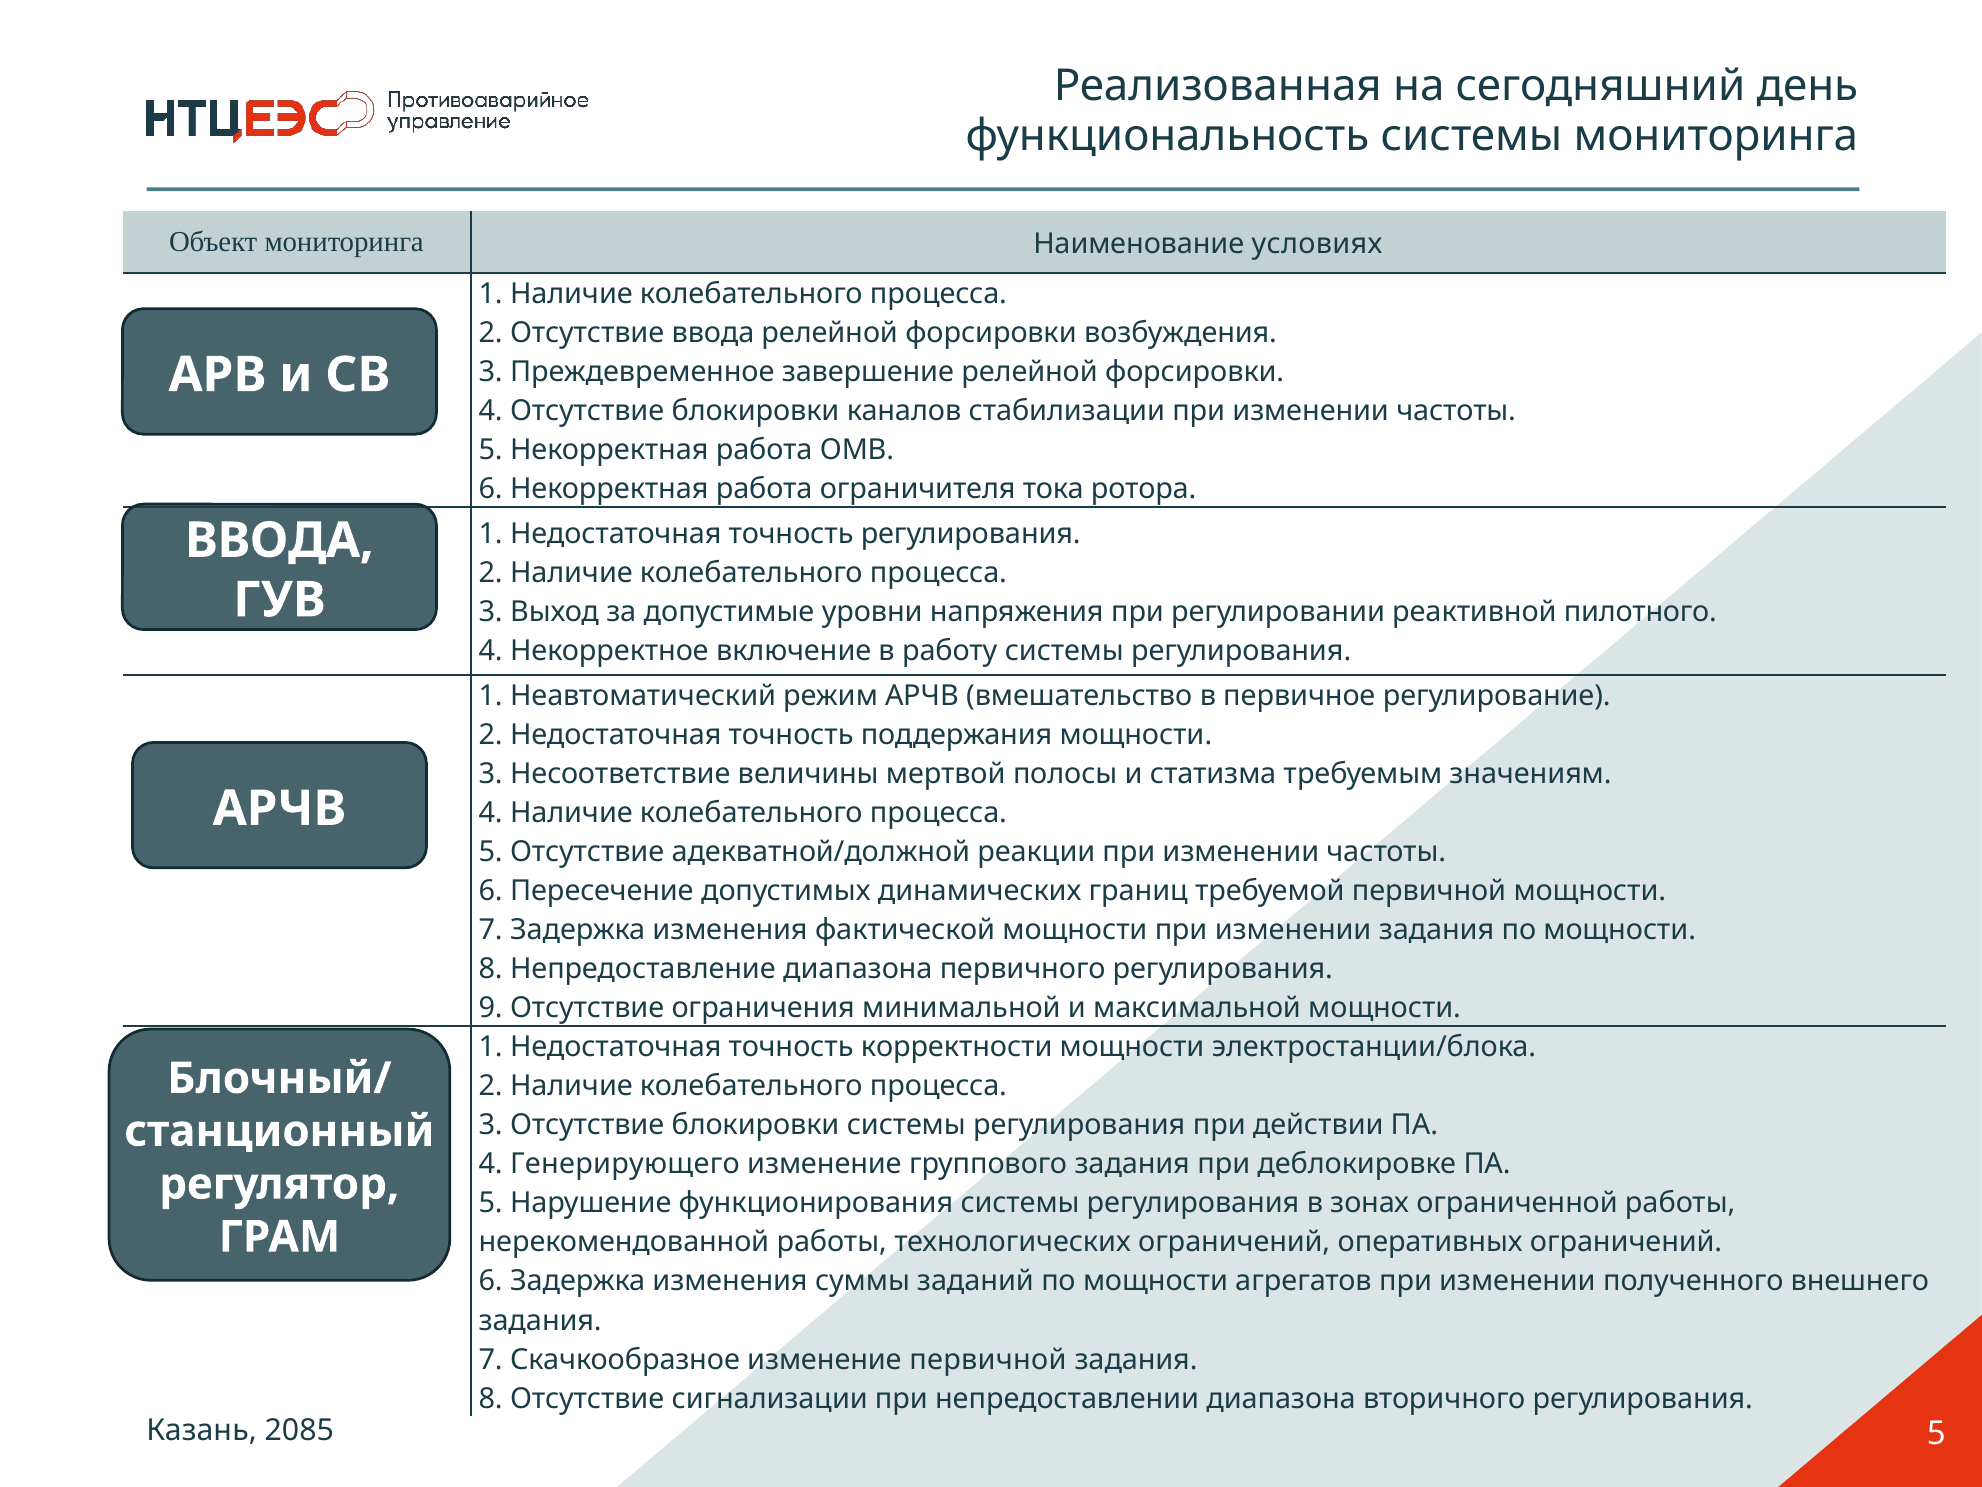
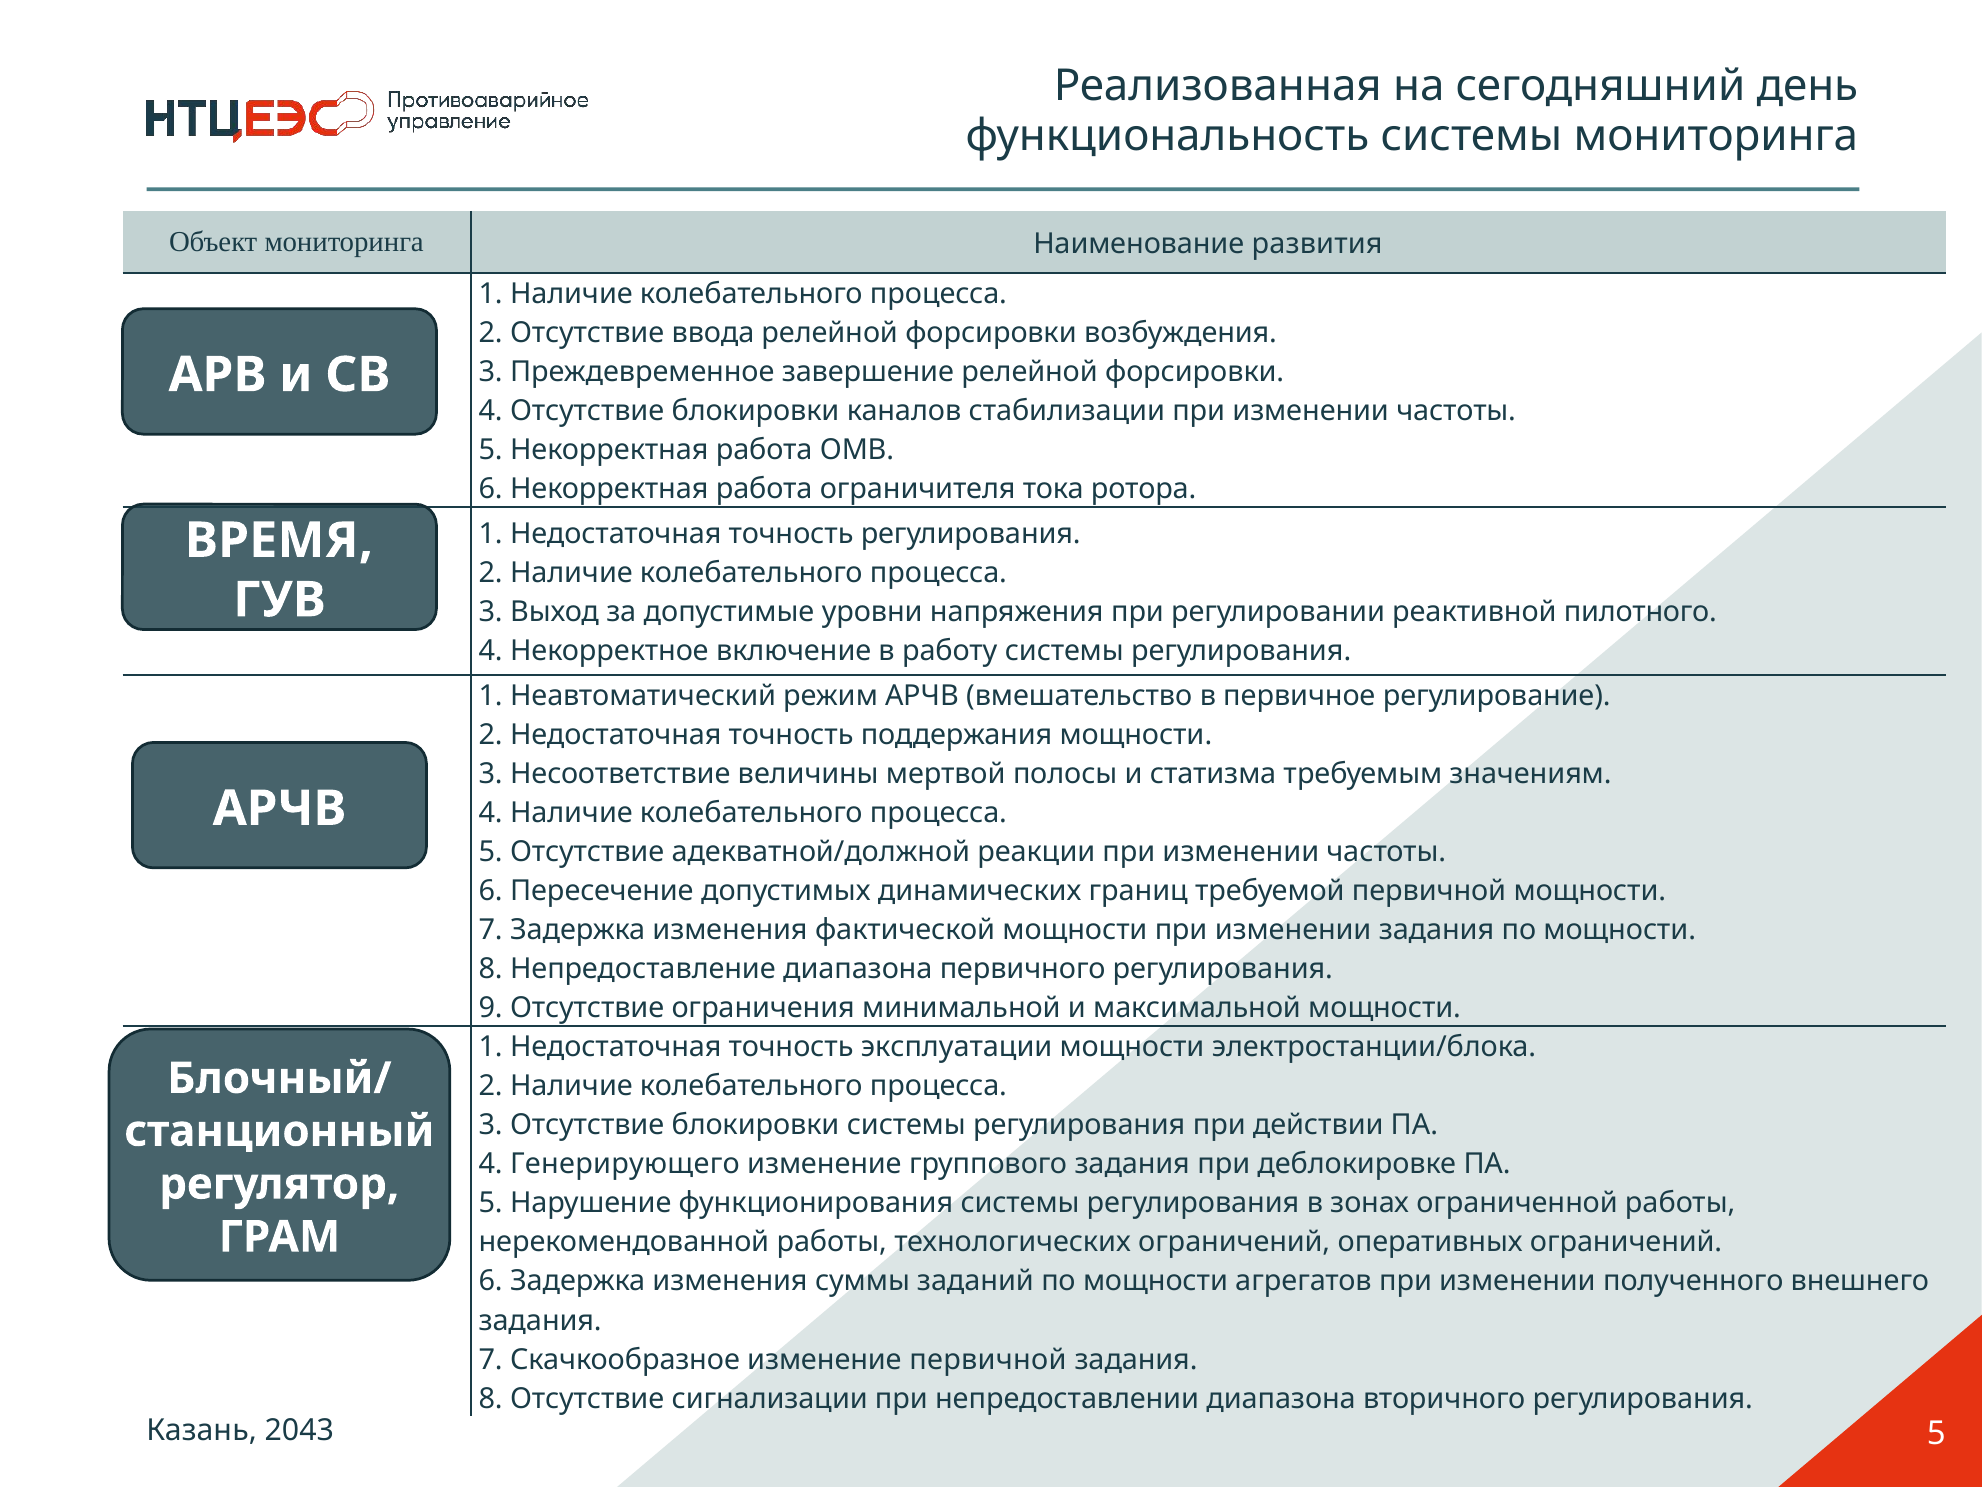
условиях: условиях -> развития (1317, 244)
ВВОДА: ВВОДА -> ВРЕМЯ (279, 540)
корректности: корректности -> эксплуатации (957, 1047)
2085: 2085 -> 2043 (299, 1430)
